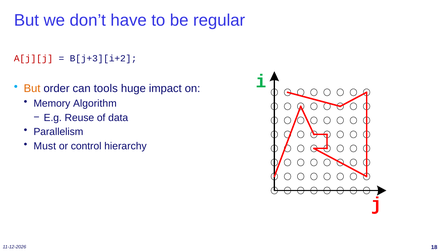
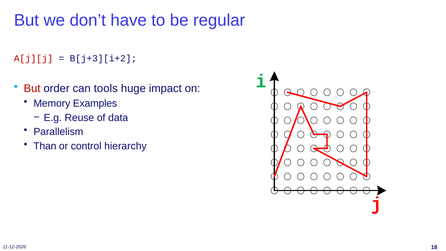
But colour: orange -> red (32, 88)
Algorithm: Algorithm -> Examples (95, 103)
Must: Must -> Than (45, 146)
